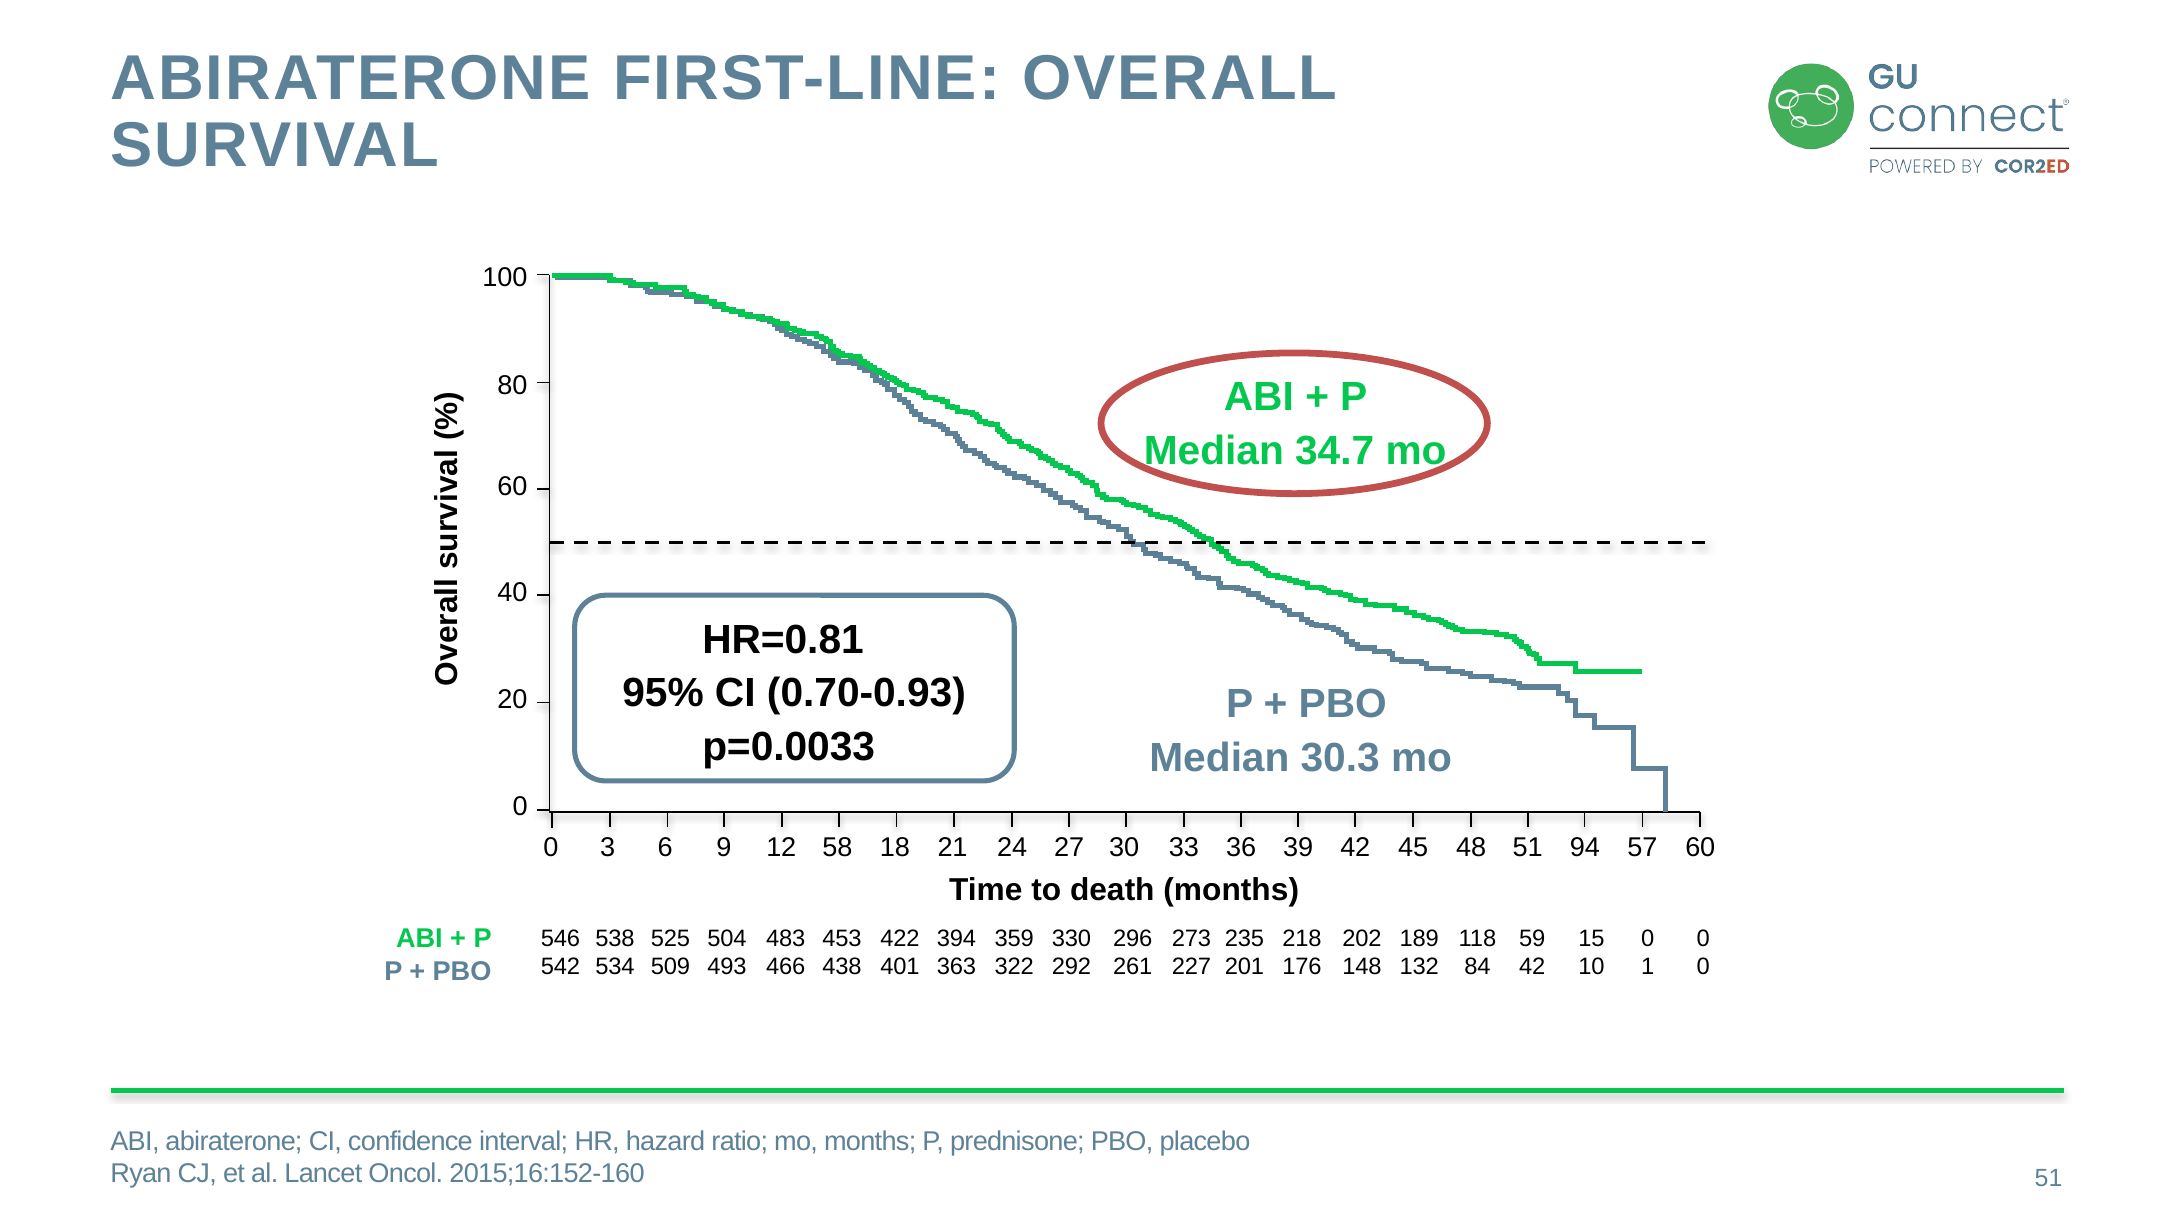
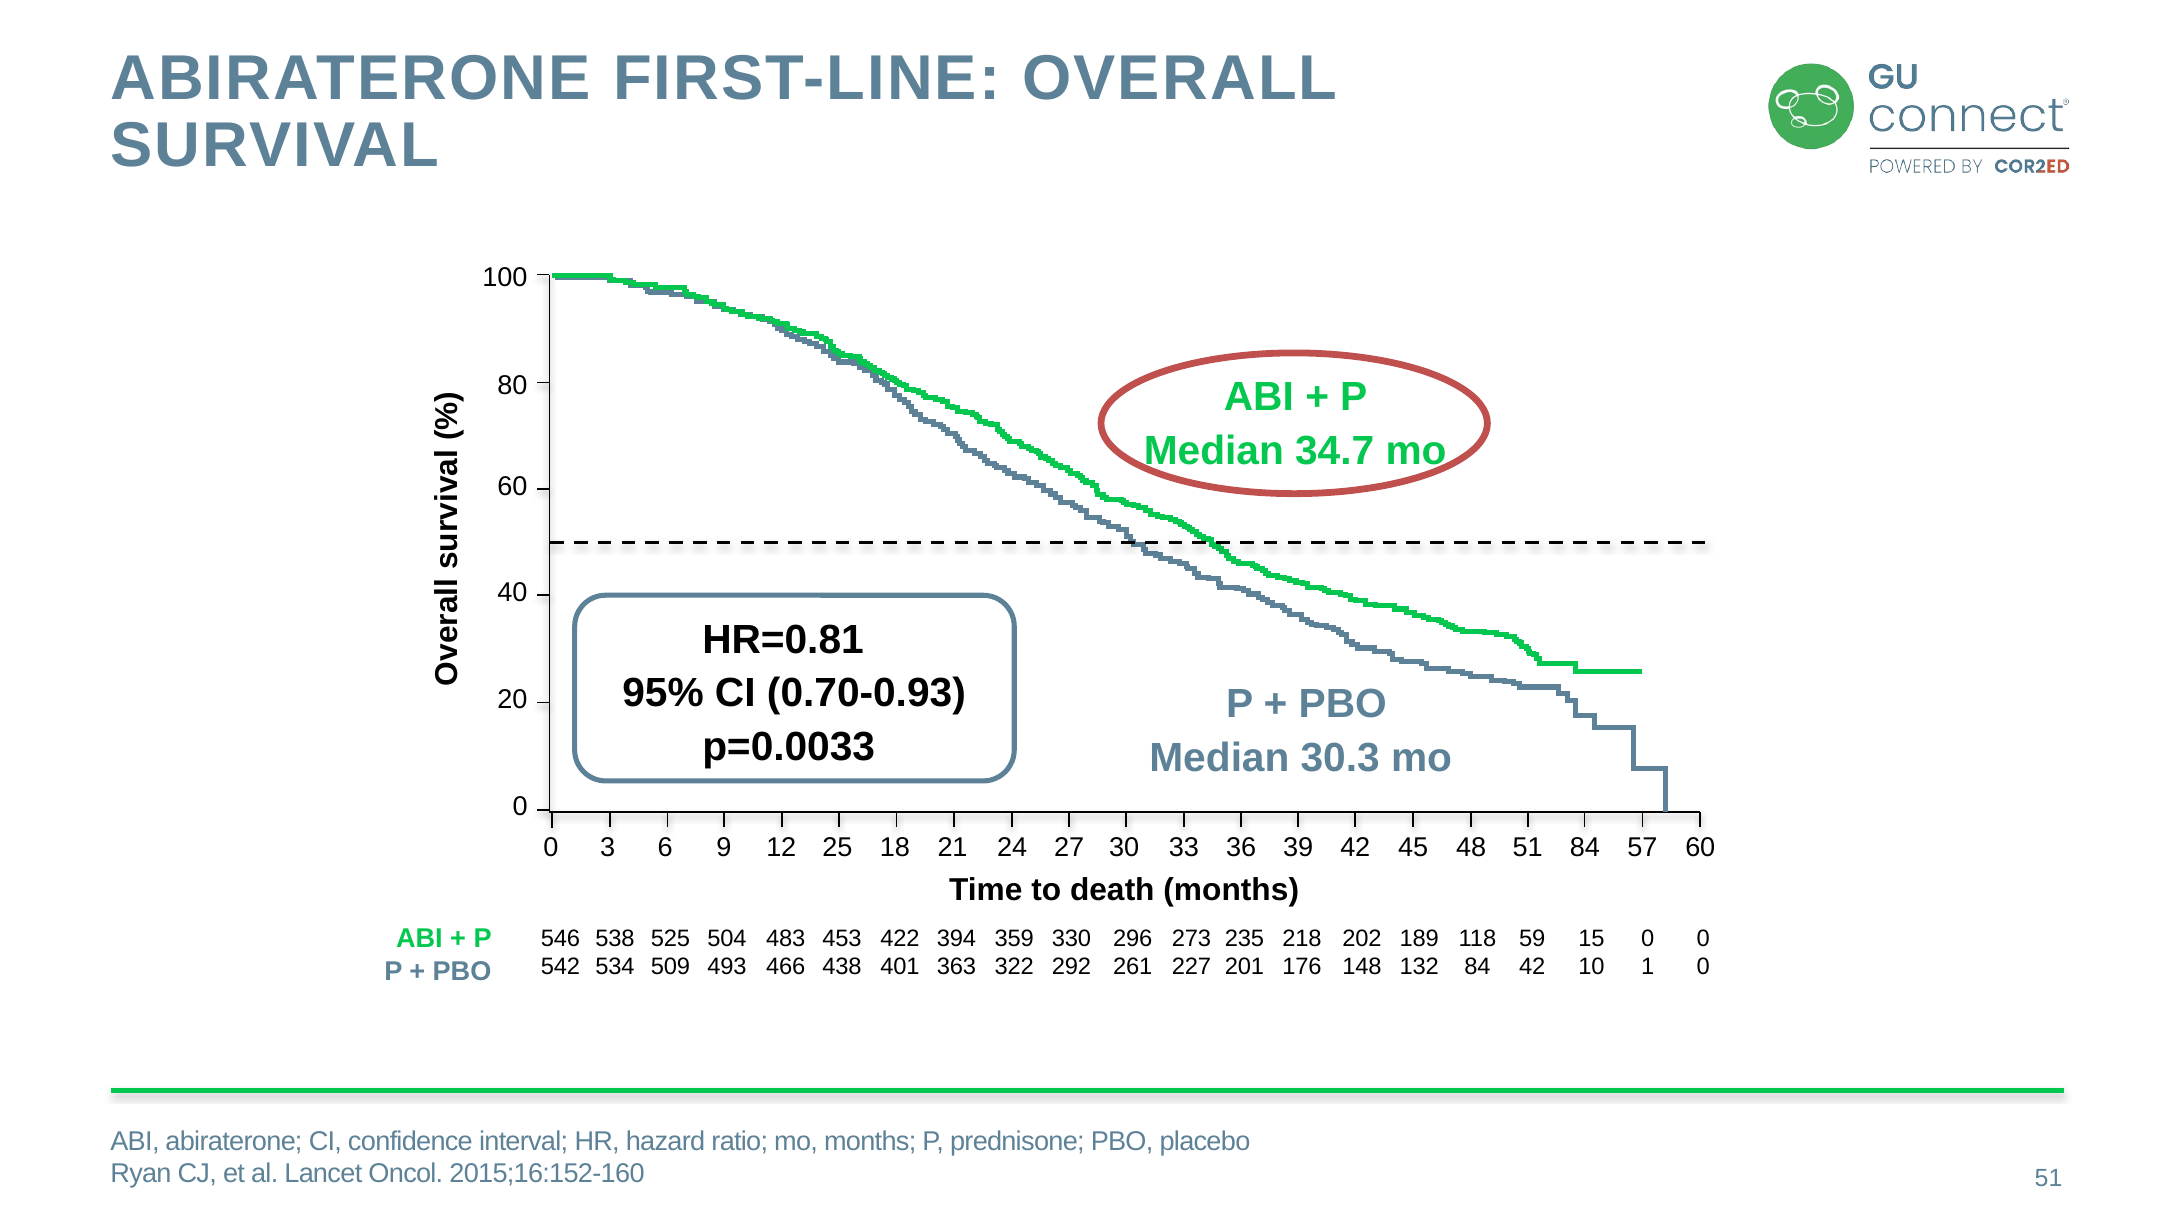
58: 58 -> 25 (837, 847)
45 94: 94 -> 84 (1585, 847)
